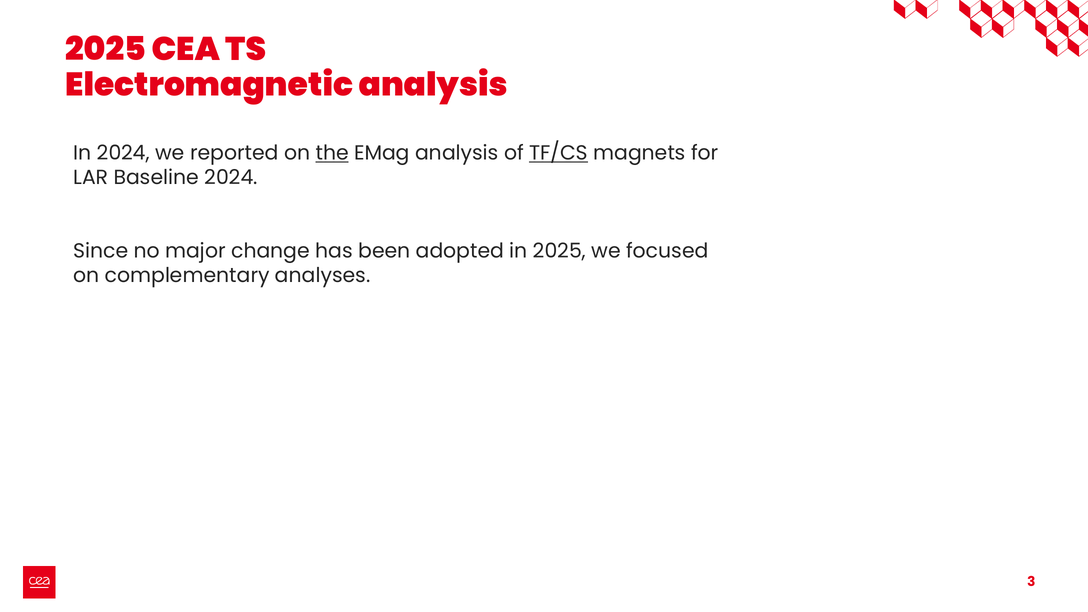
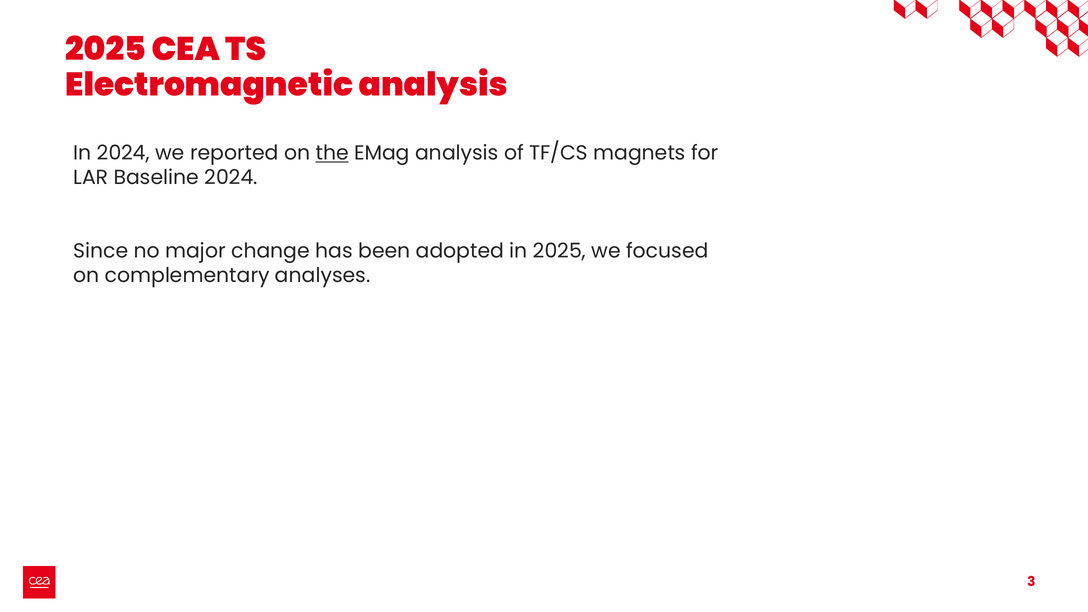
TF/CS underline: present -> none (559, 153)
